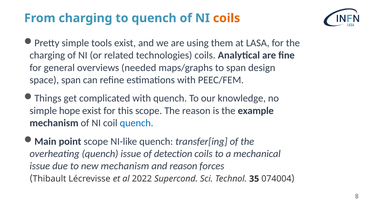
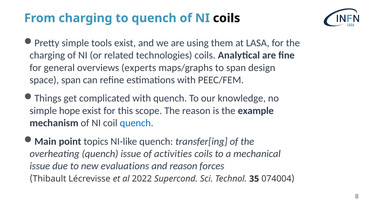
coils colour: orange -> black (227, 18)
needed: needed -> experts (139, 68)
point scope: scope -> topics (96, 142)
detection: detection -> activities (173, 154)
new mechanism: mechanism -> evaluations (125, 166)
